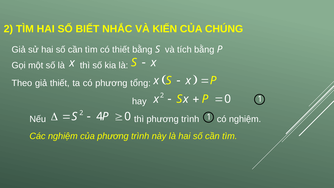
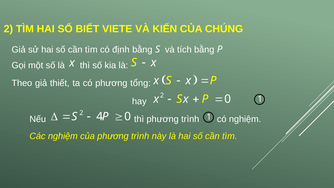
NHẮC: NHẮC -> VIETE (117, 29)
có thiết: thiết -> định (121, 50)
